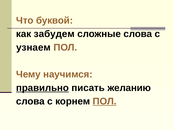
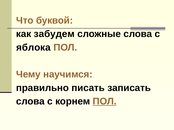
узнаем: узнаем -> яблока (33, 48)
правильно underline: present -> none (42, 88)
желанию: желанию -> записать (129, 88)
